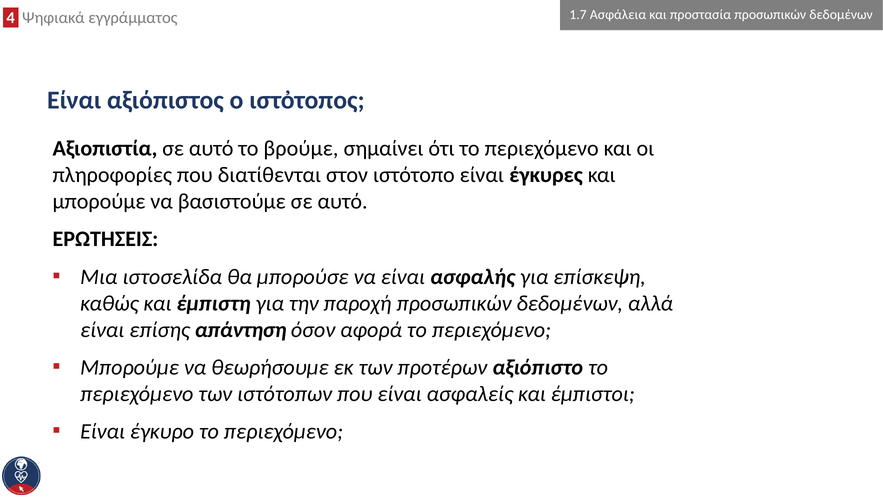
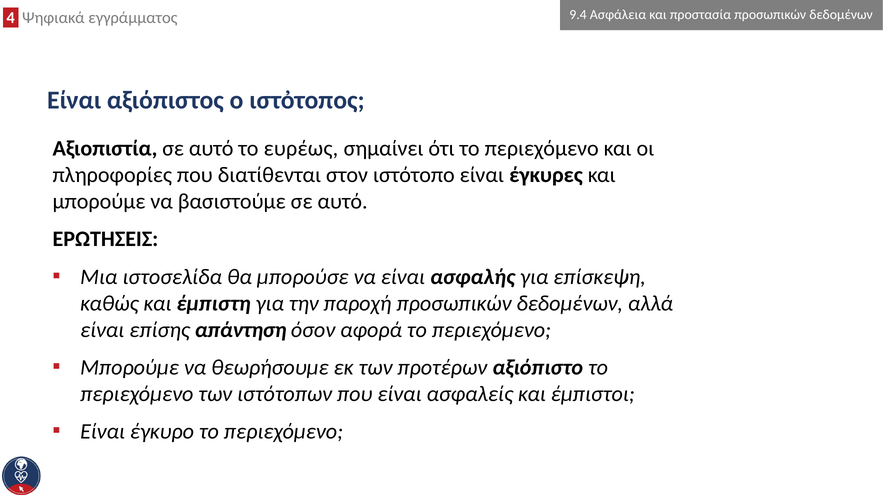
1.7: 1.7 -> 9.4 (578, 15)
βρούμε: βρούμε -> ευρέως (301, 148)
